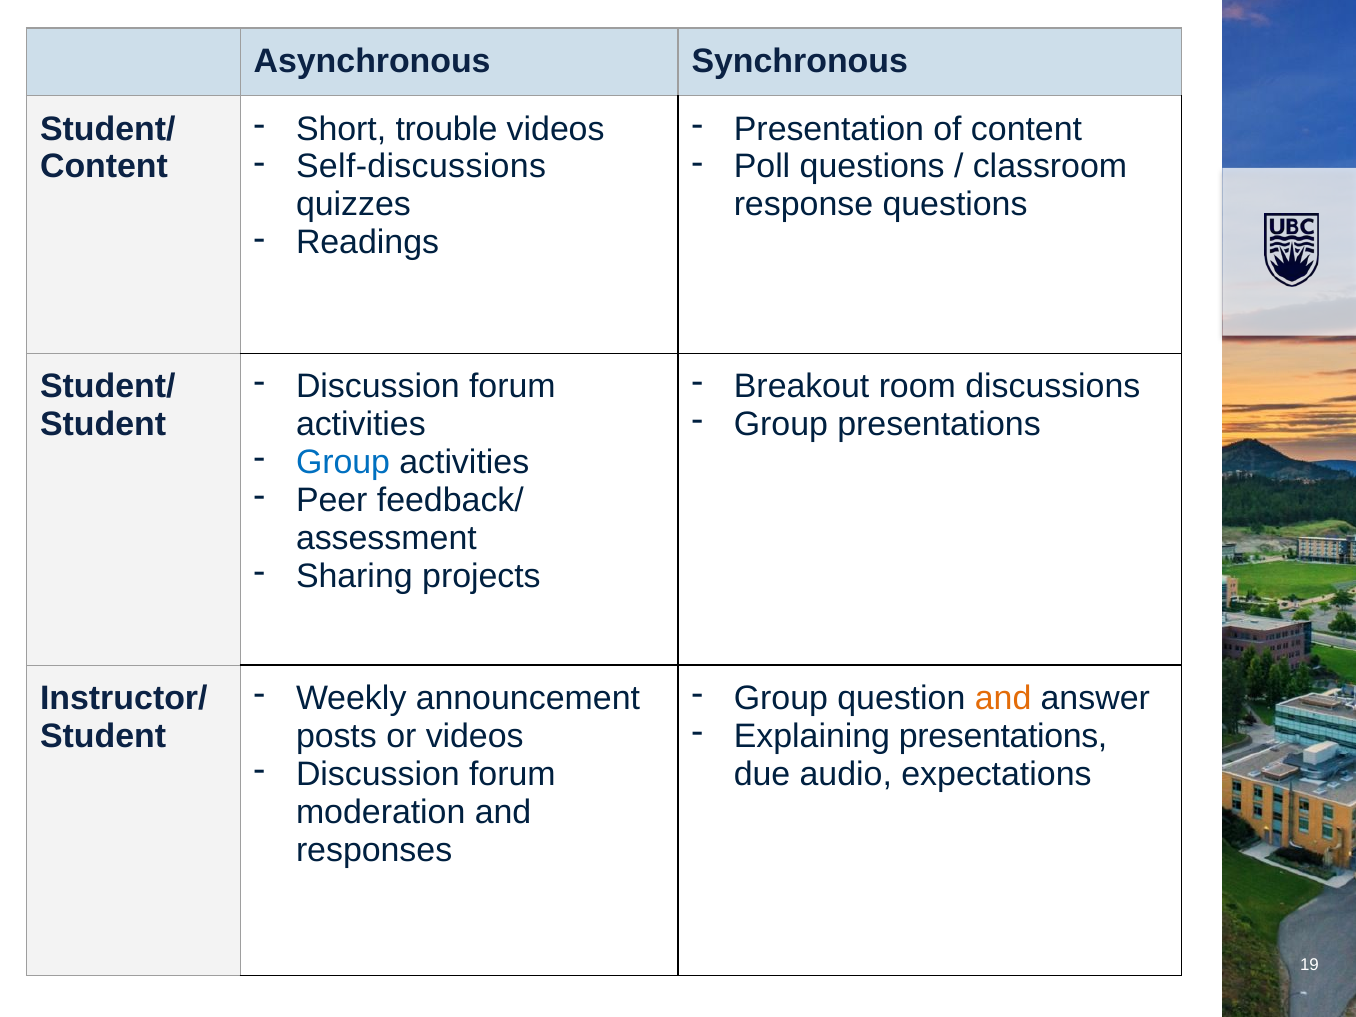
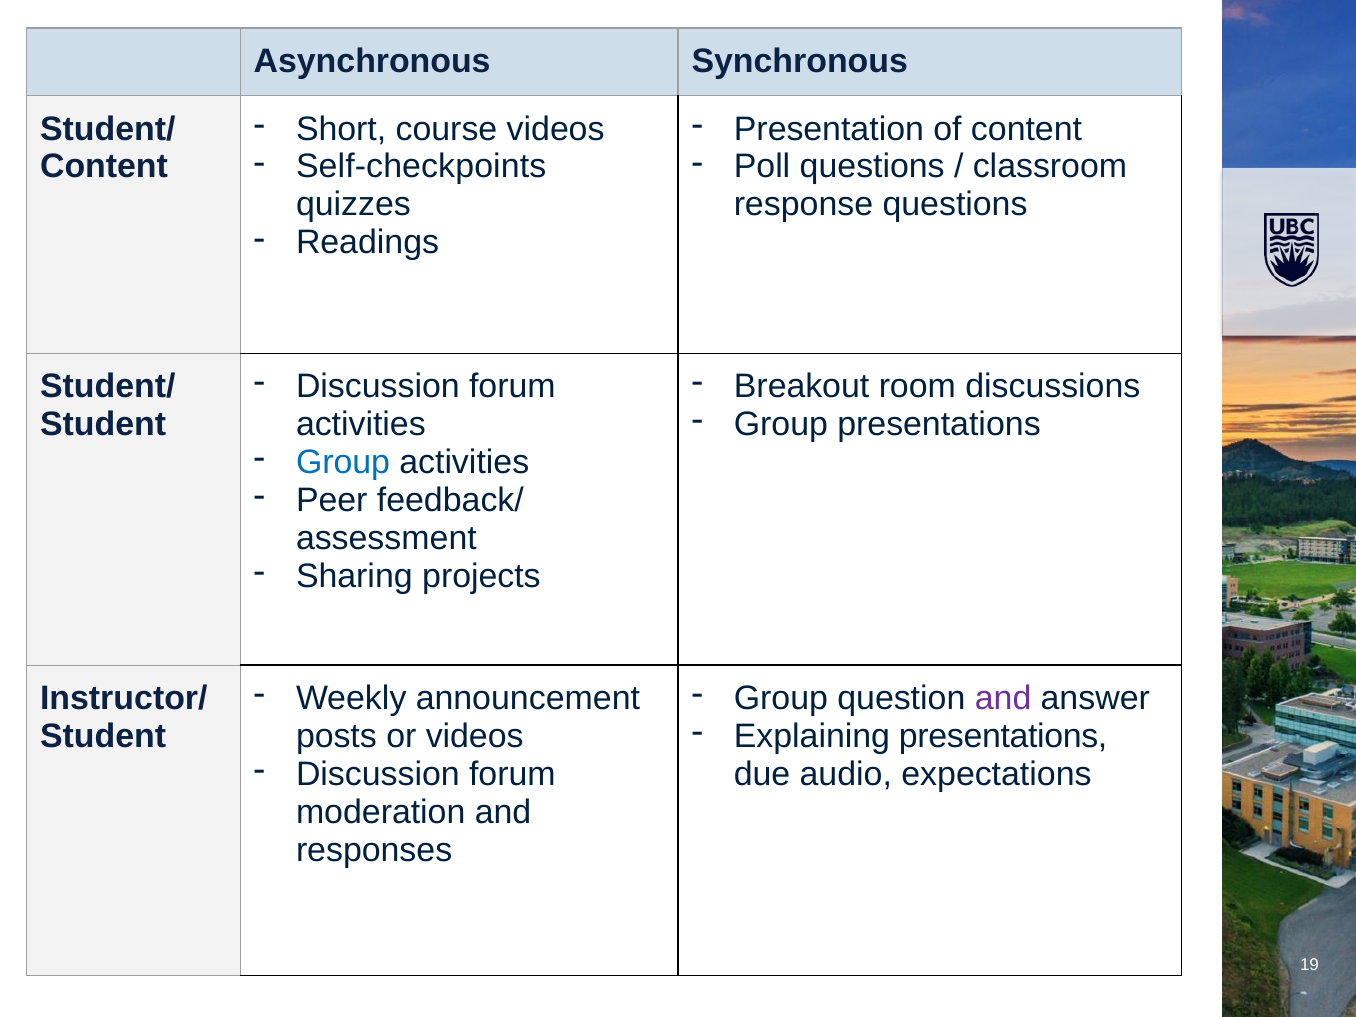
trouble: trouble -> course (446, 129)
Self-discussions: Self-discussions -> Self-checkpoints (421, 167)
and colour: orange -> purple (1003, 698)
